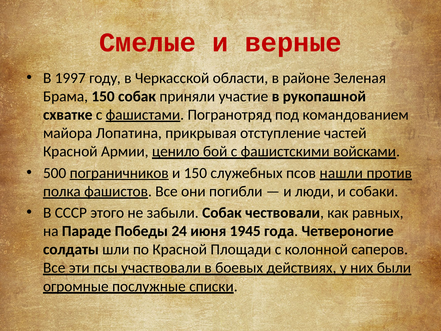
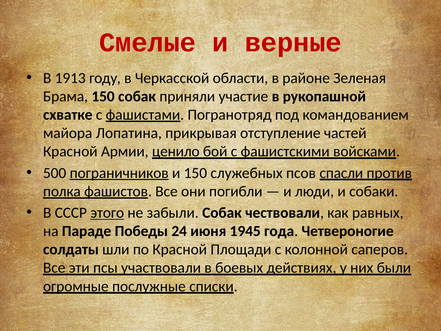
1997: 1997 -> 1913 (70, 78)
нашли: нашли -> спасли (341, 173)
этого underline: none -> present (107, 213)
